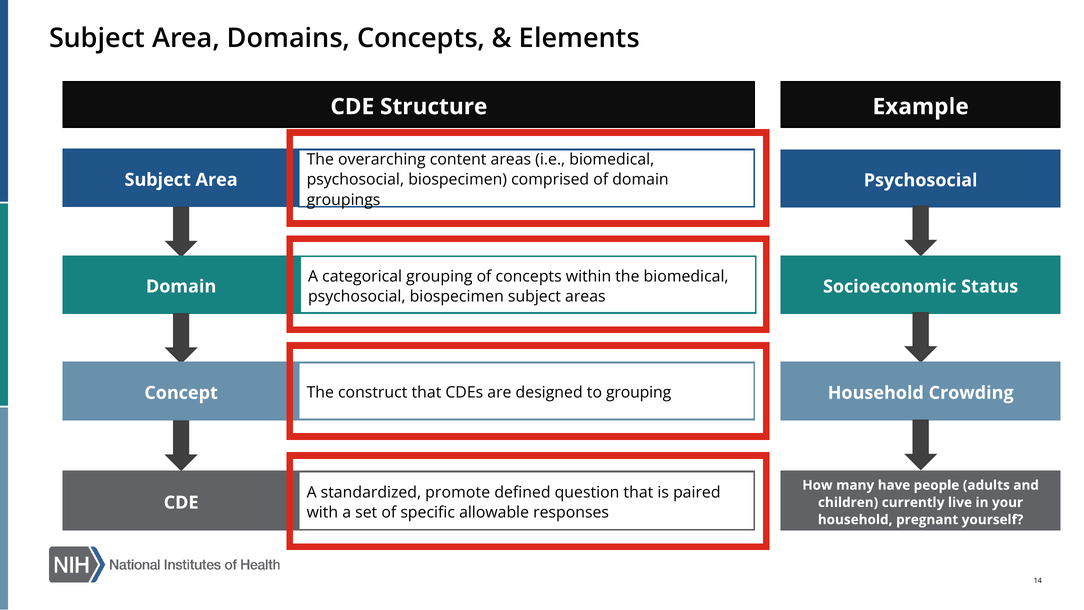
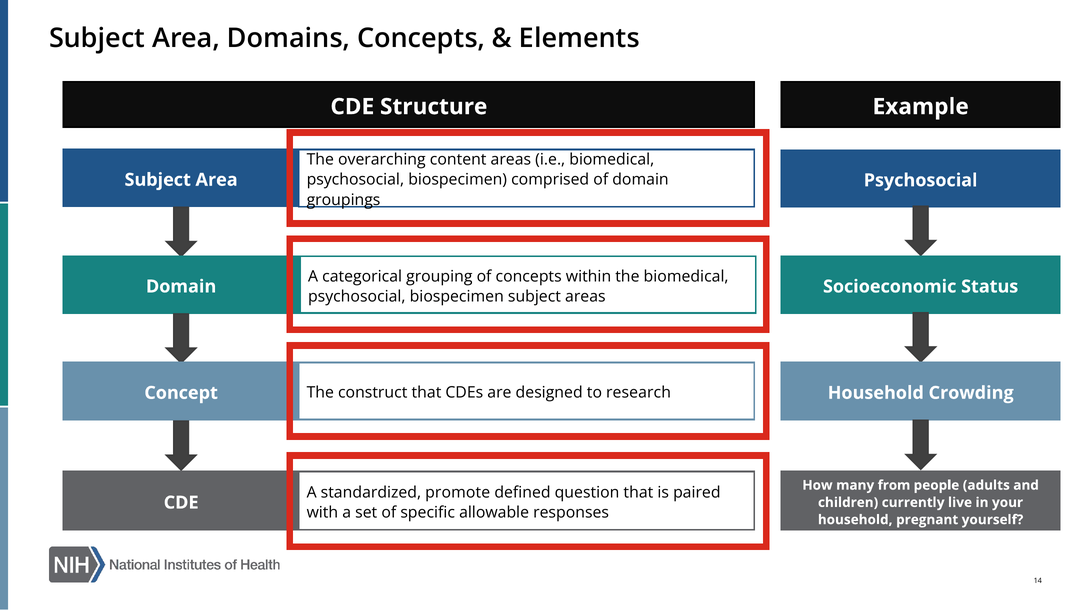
to grouping: grouping -> research (639, 393)
have: have -> from (894, 485)
